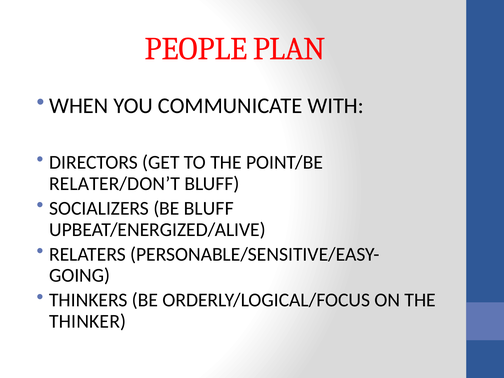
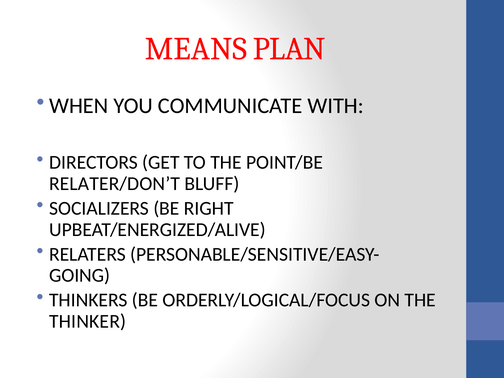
PEOPLE: PEOPLE -> MEANS (196, 49)
BE BLUFF: BLUFF -> RIGHT (209, 208)
